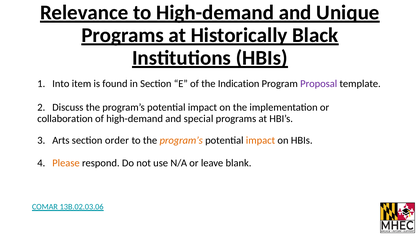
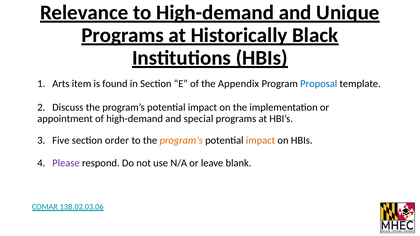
Into: Into -> Arts (61, 84)
Indication: Indication -> Appendix (239, 84)
Proposal colour: purple -> blue (319, 84)
collaboration: collaboration -> appointment (65, 119)
Arts: Arts -> Five (61, 140)
Please colour: orange -> purple (66, 163)
